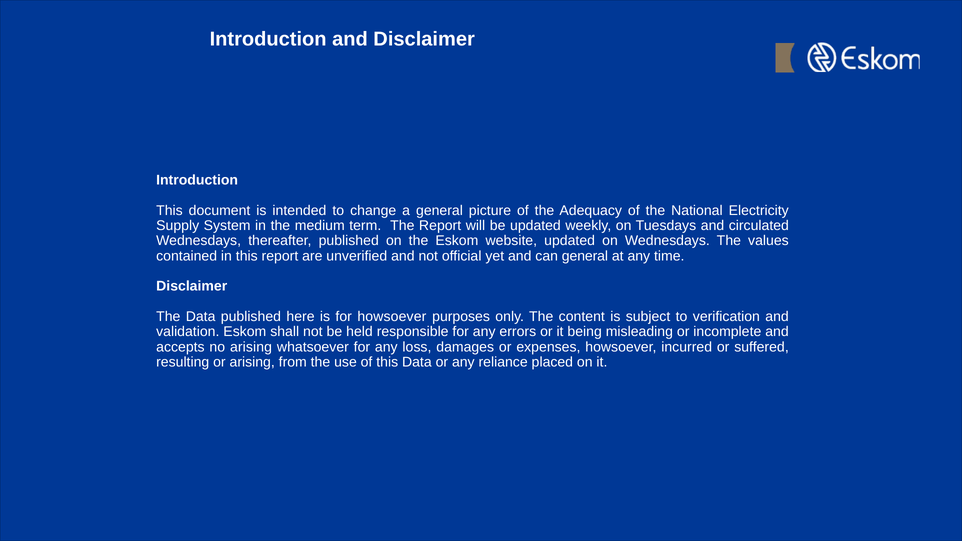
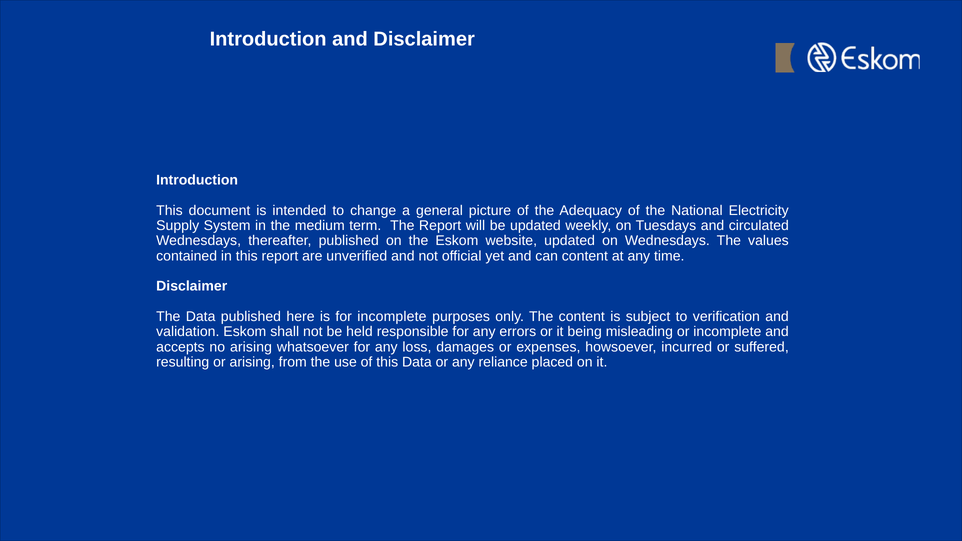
can general: general -> content (585, 256)
for howsoever: howsoever -> incomplete (392, 317)
